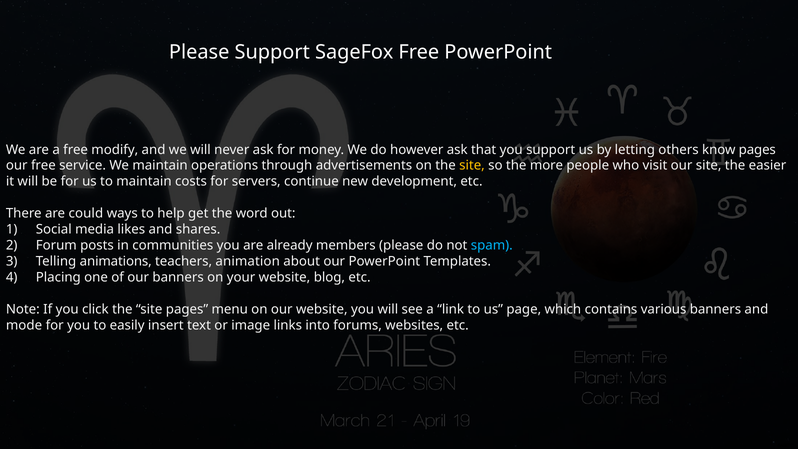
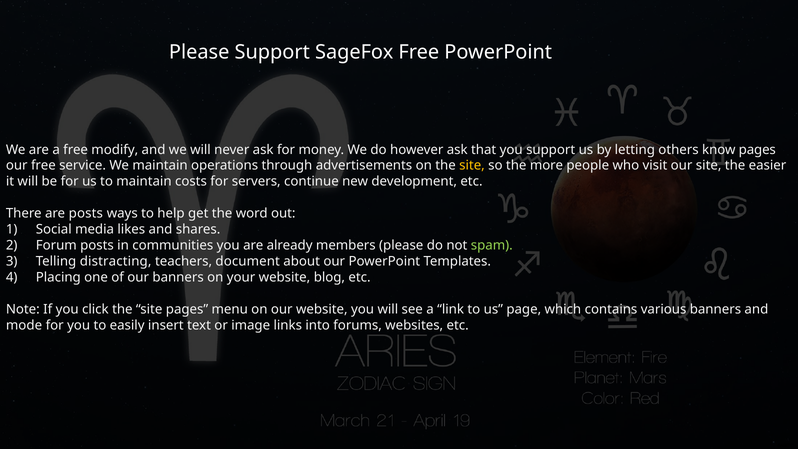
are could: could -> posts (86, 213)
spam colour: light blue -> light green (492, 245)
animations: animations -> distracting (116, 261)
animation: animation -> document (248, 261)
